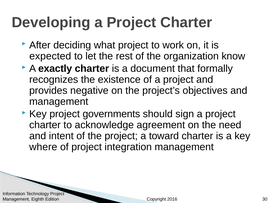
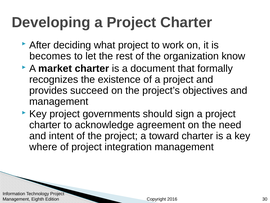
expected: expected -> becomes (50, 56)
exactly: exactly -> market (55, 68)
negative: negative -> succeed (89, 90)
